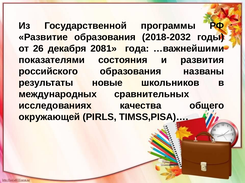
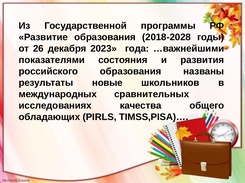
2018-2032: 2018-2032 -> 2018-2028 (166, 37)
2081: 2081 -> 2023 (104, 49)
окружающей: окружающей -> обладающих (49, 117)
